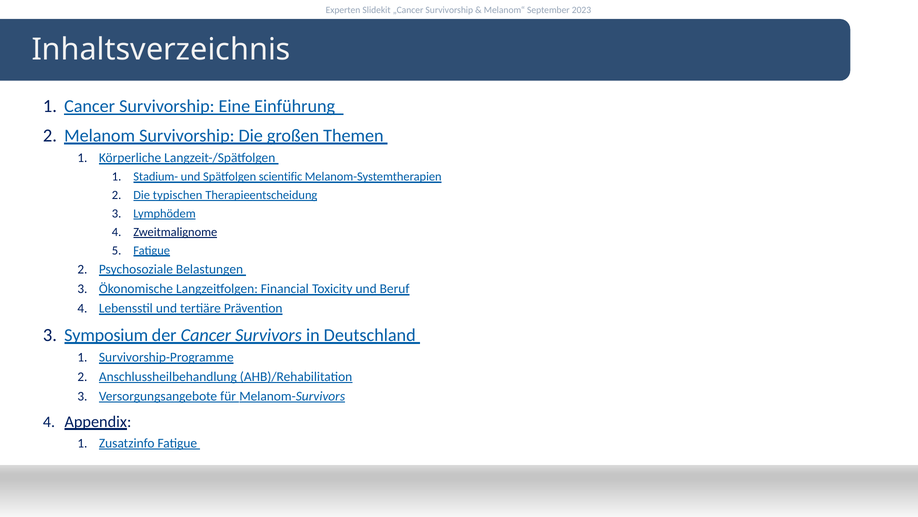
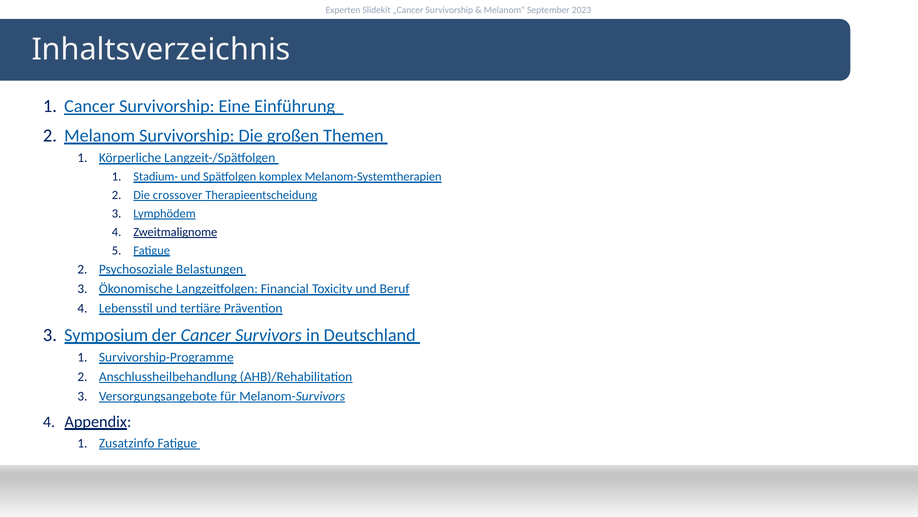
scientific: scientific -> komplex (281, 177)
typischen: typischen -> crossover (178, 195)
